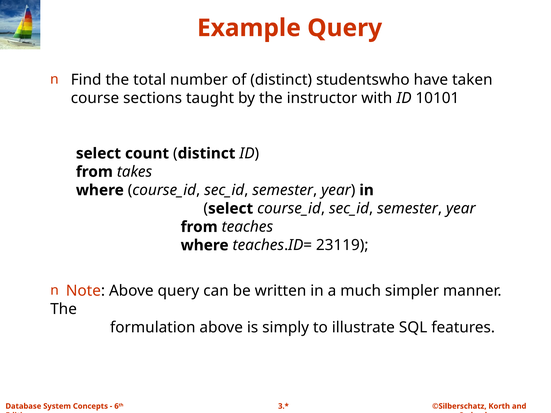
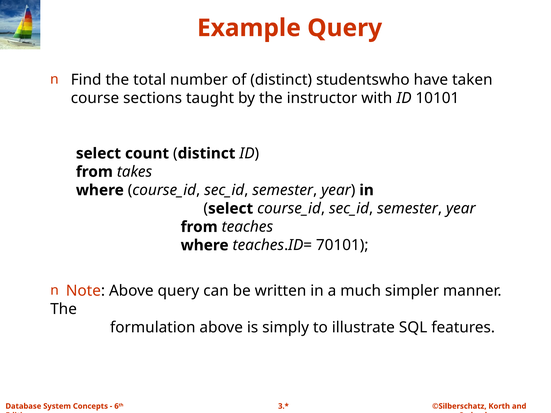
23119: 23119 -> 70101 (342, 245)
